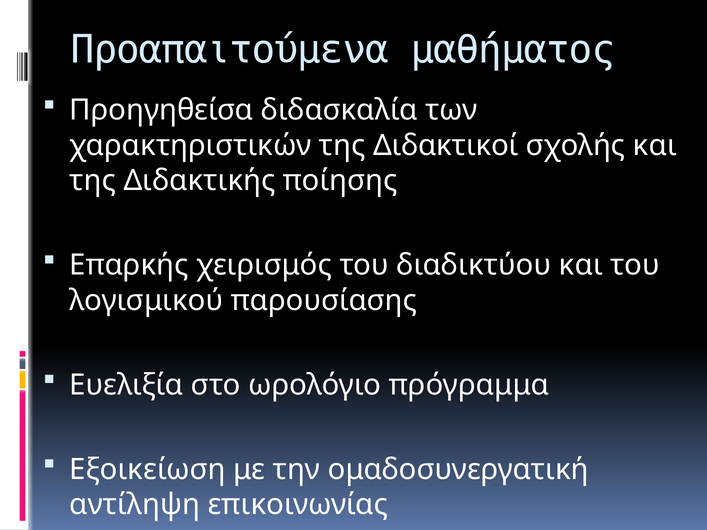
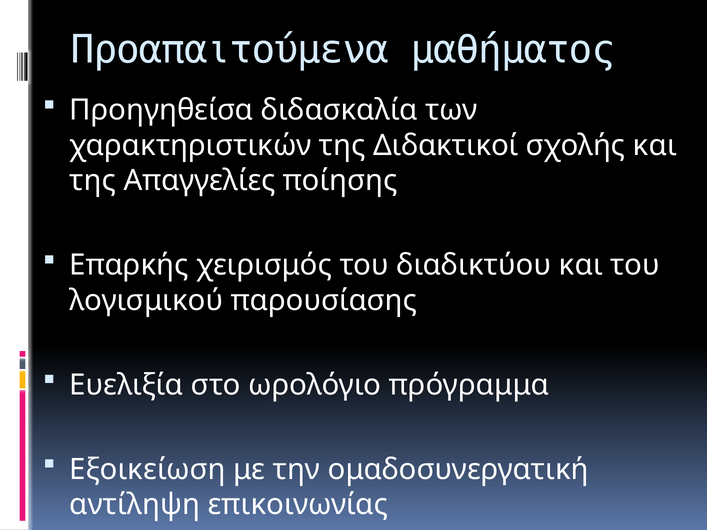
Διδακτικής: Διδακτικής -> Απαγγελίες (200, 181)
